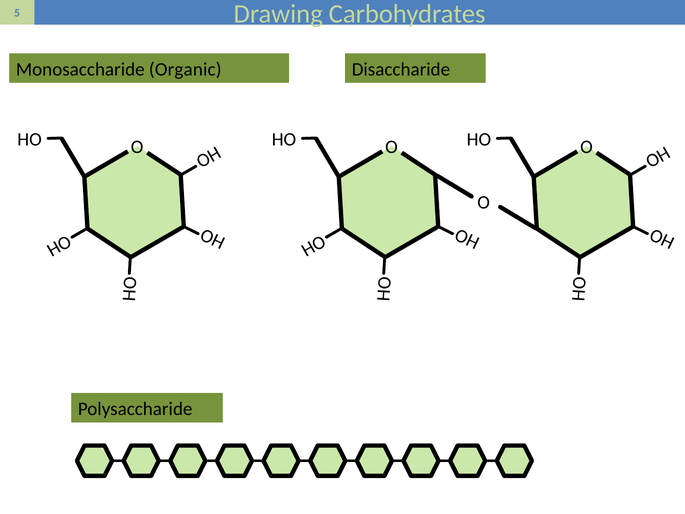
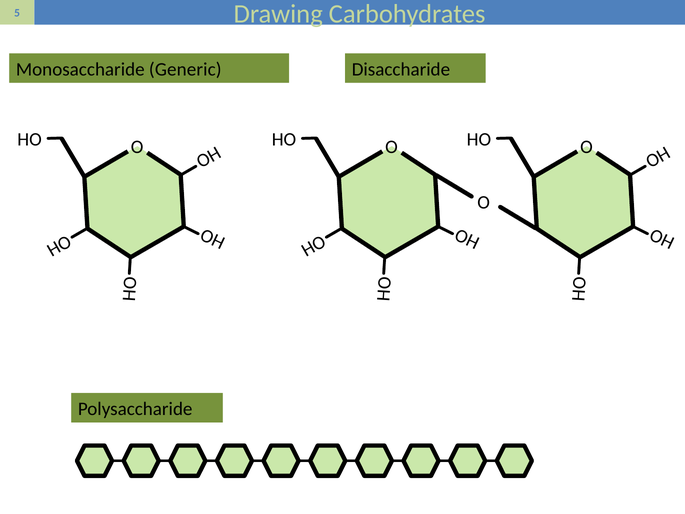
Organic: Organic -> Generic (185, 69)
